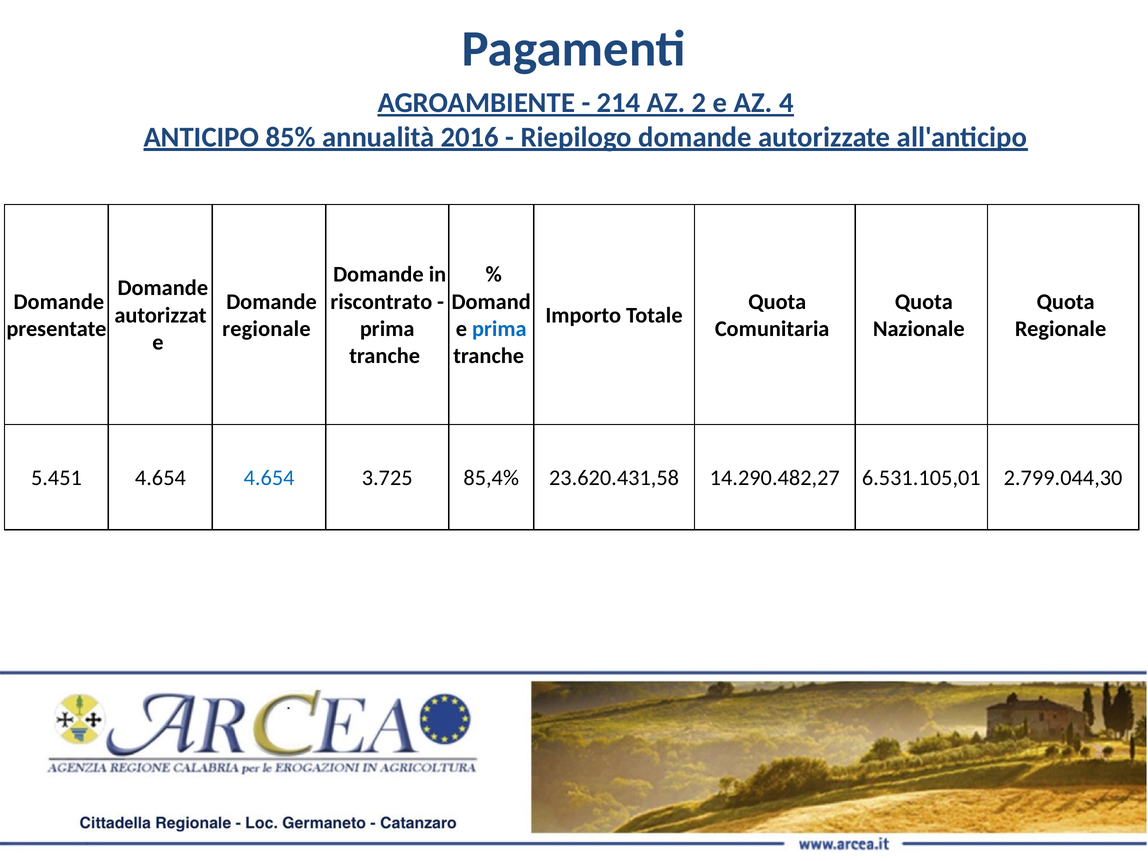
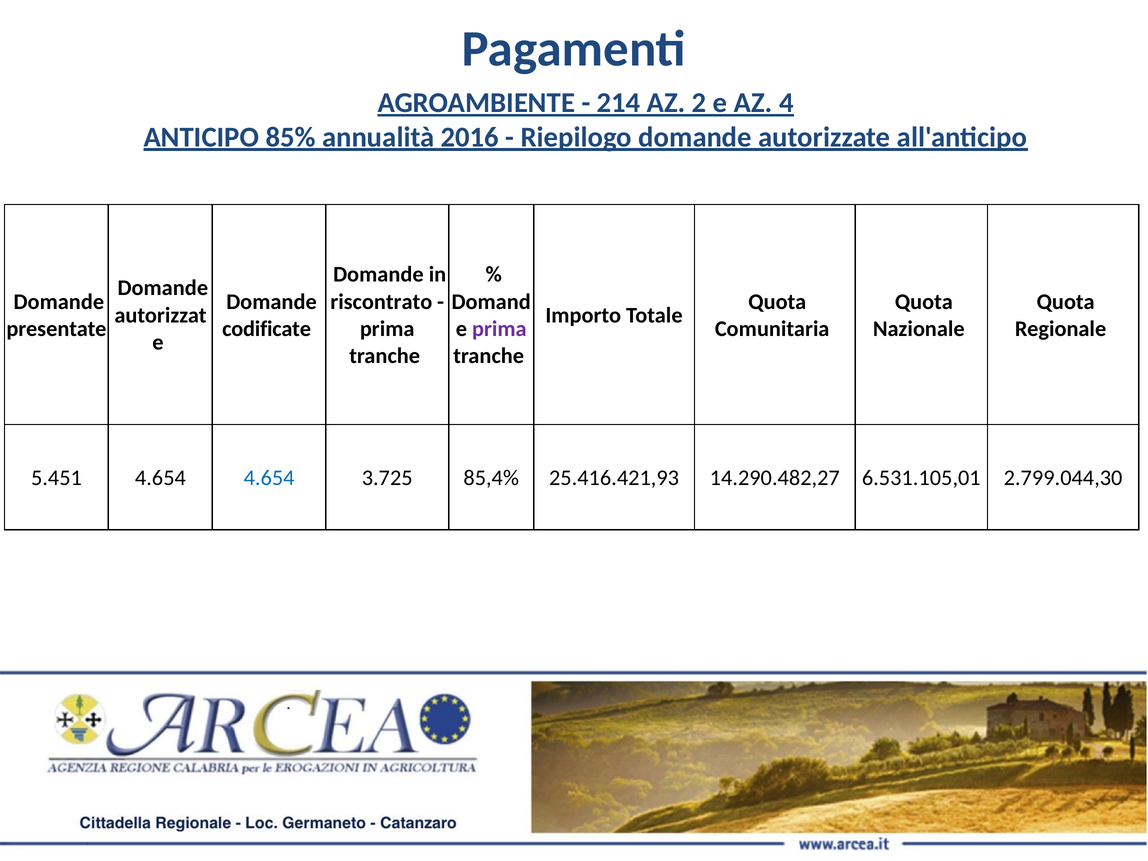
regionale: regionale -> codificate (267, 329)
prima colour: blue -> purple (499, 329)
23.620.431,58: 23.620.431,58 -> 25.416.421,93 (614, 478)
